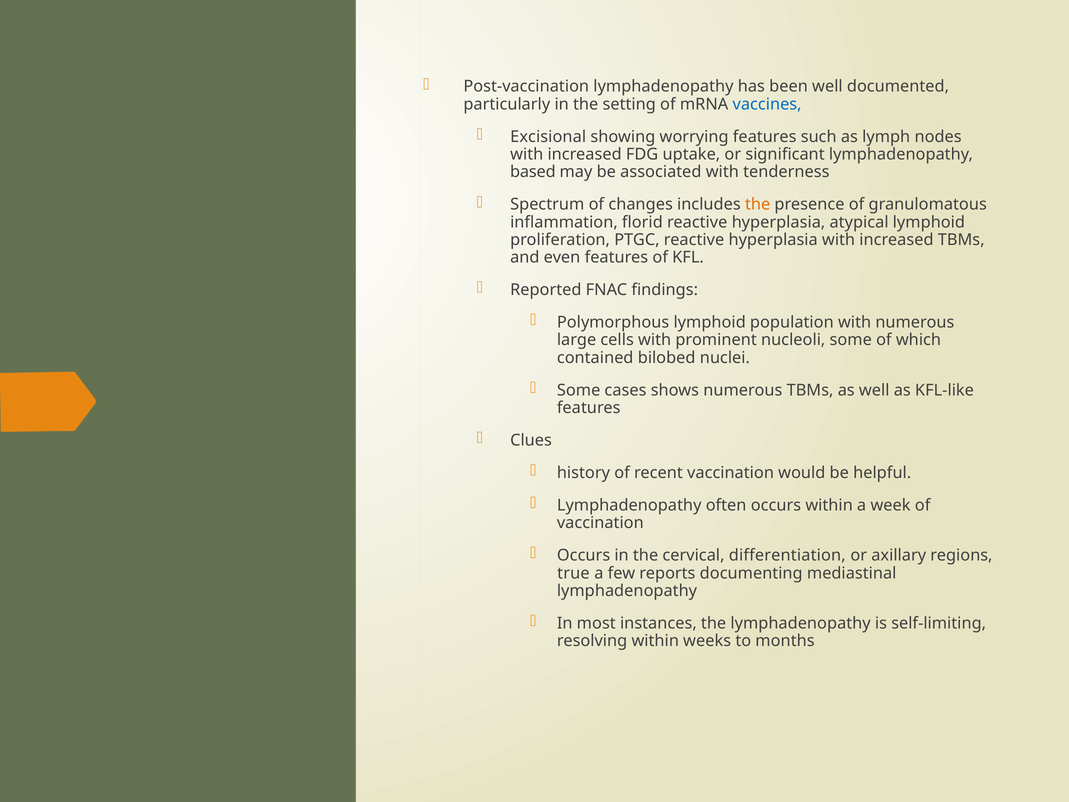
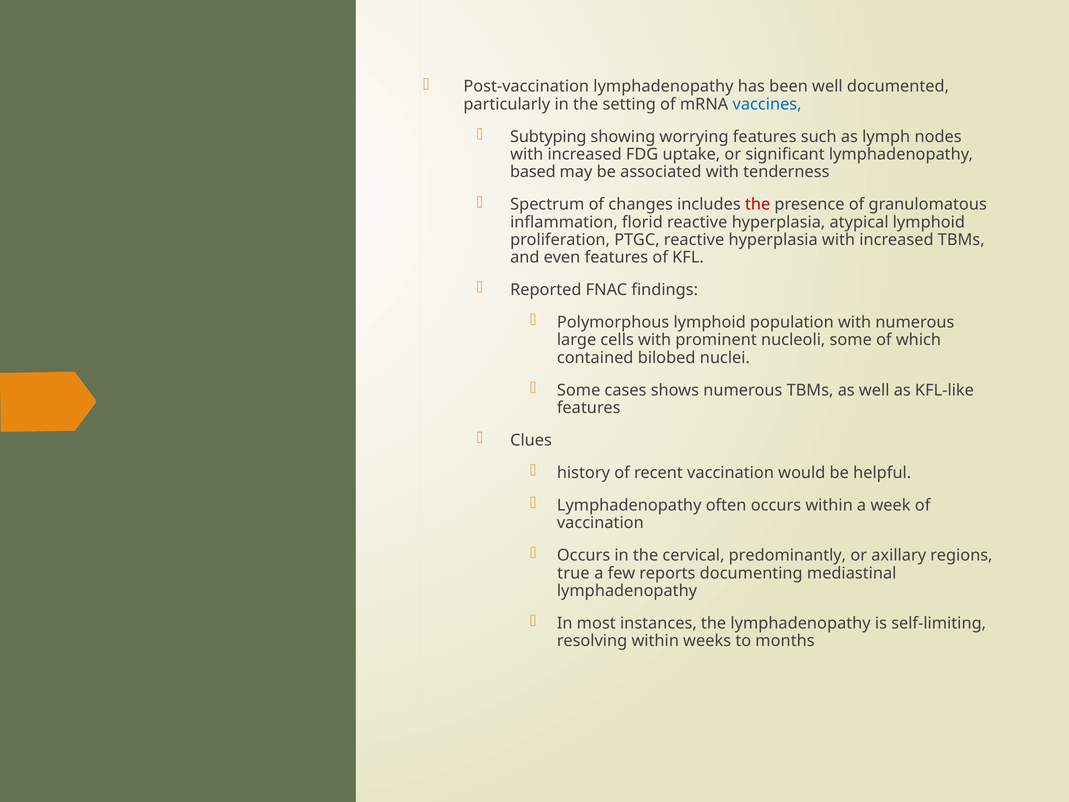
Excisional: Excisional -> Subtyping (548, 137)
the colour: orange -> red (758, 204)
differentiation: differentiation -> predominantly (787, 555)
